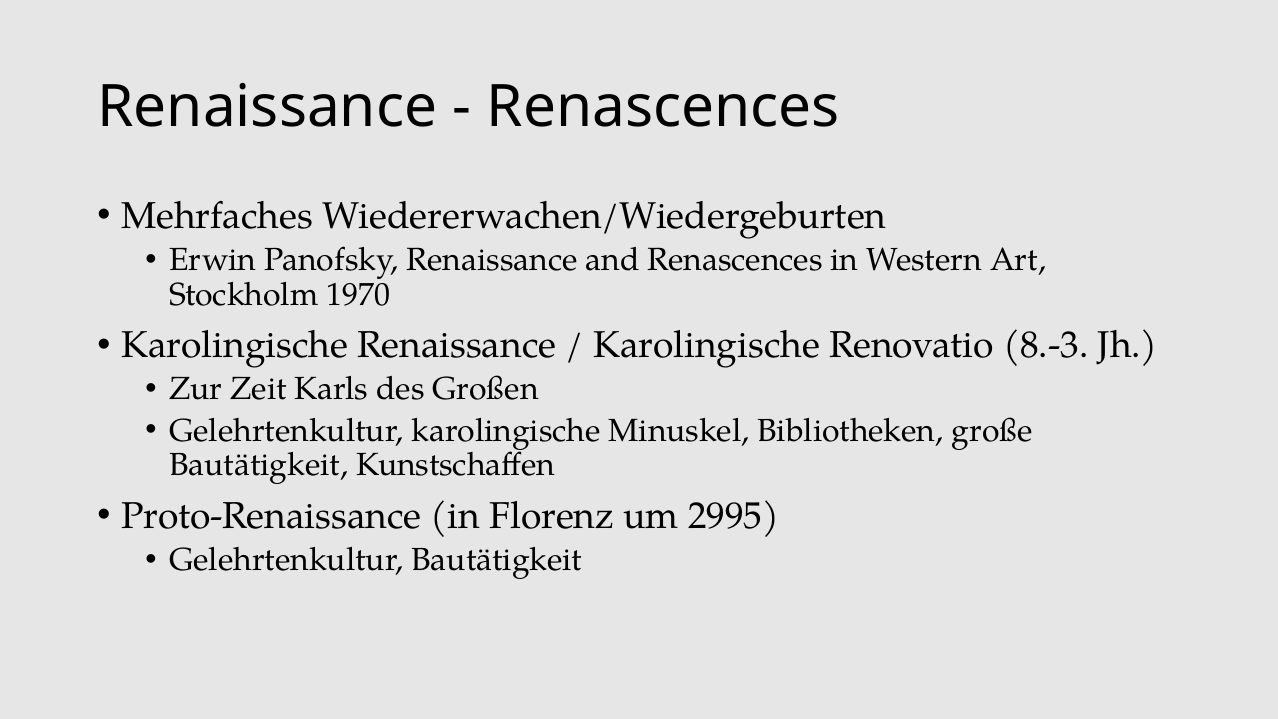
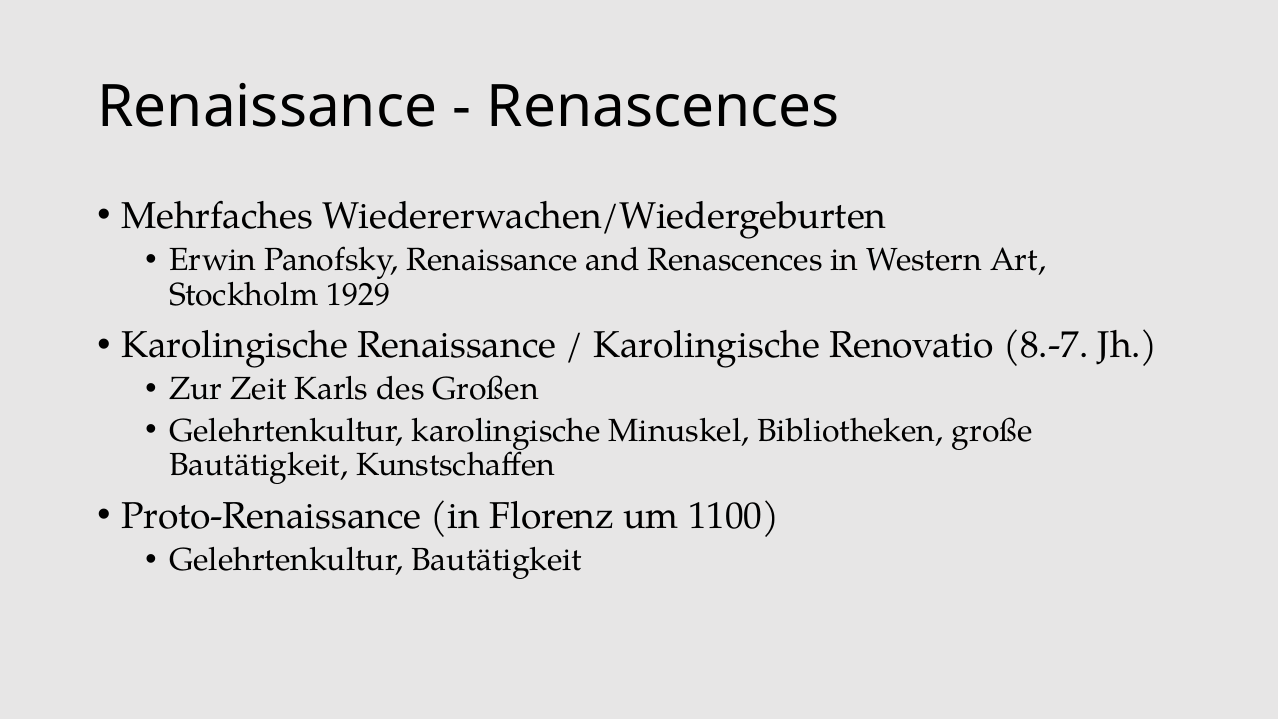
1970: 1970 -> 1929 (358, 295)
8.-3: 8.-3 -> 8.-7 (1046, 345)
2995: 2995 -> 1100 (734, 516)
